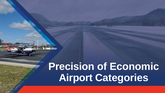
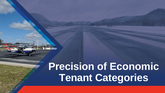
Airport: Airport -> Tenant (76, 78)
